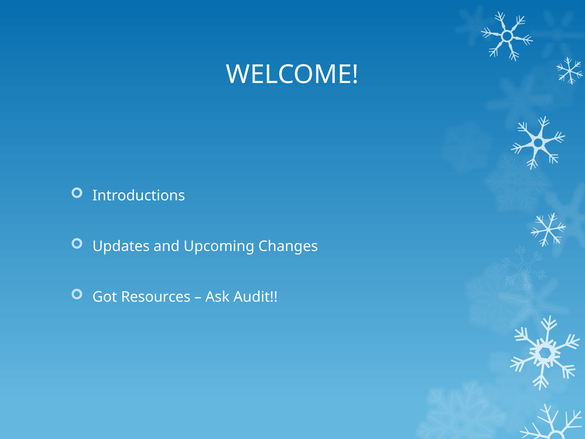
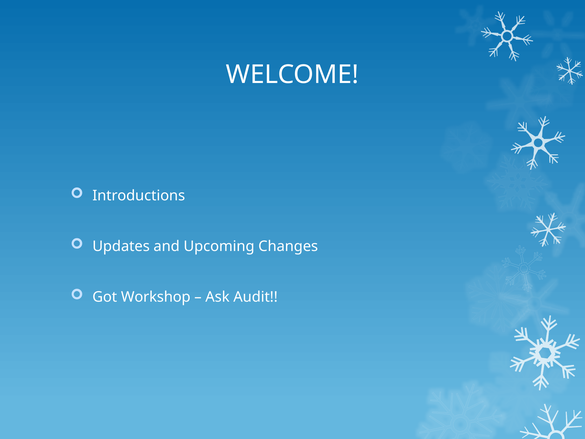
Resources: Resources -> Workshop (156, 297)
